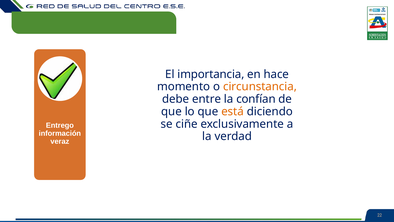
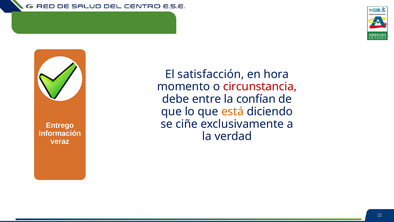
importancia: importancia -> satisfacción (211, 74)
hace: hace -> hora (276, 74)
circunstancia colour: orange -> red (260, 87)
